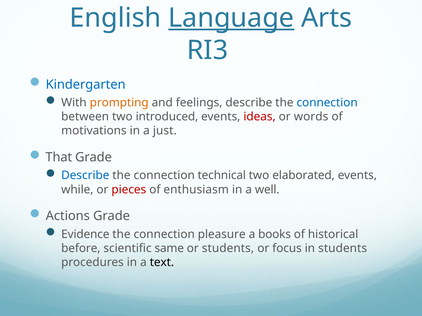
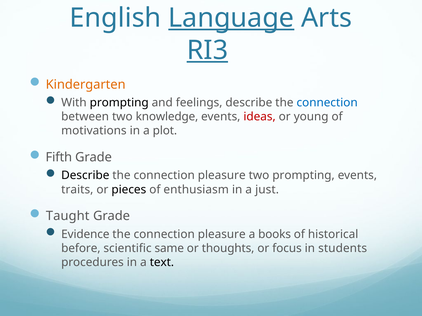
RI3 underline: none -> present (207, 50)
Kindergarten colour: blue -> orange (86, 85)
prompting colour: orange -> black (119, 103)
introduced: introduced -> knowledge (167, 117)
words: words -> young (311, 117)
just: just -> plot (165, 131)
That: That -> Fifth (59, 158)
Describe colour: blue -> black (85, 176)
technical: technical -> pleasure (222, 176)
two elaborated: elaborated -> prompting (304, 176)
while: while -> traits (77, 190)
pieces colour: red -> black (129, 190)
well: well -> just (267, 190)
Actions: Actions -> Taught (68, 216)
or students: students -> thoughts (228, 249)
